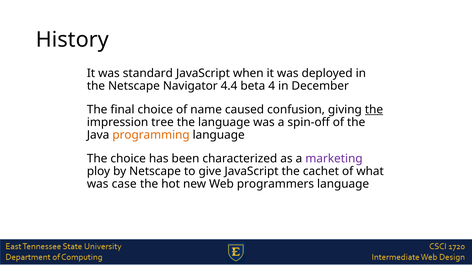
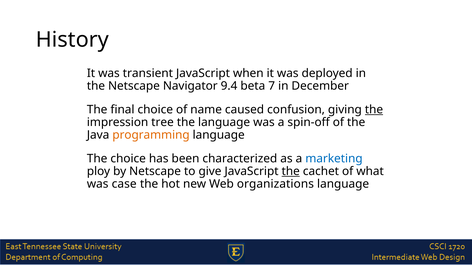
standard: standard -> transient (148, 74)
4.4: 4.4 -> 9.4 (229, 86)
4: 4 -> 7 (272, 86)
marketing colour: purple -> blue (334, 159)
the underline: none -> present (291, 172)
programmers: programmers -> organizations (275, 184)
